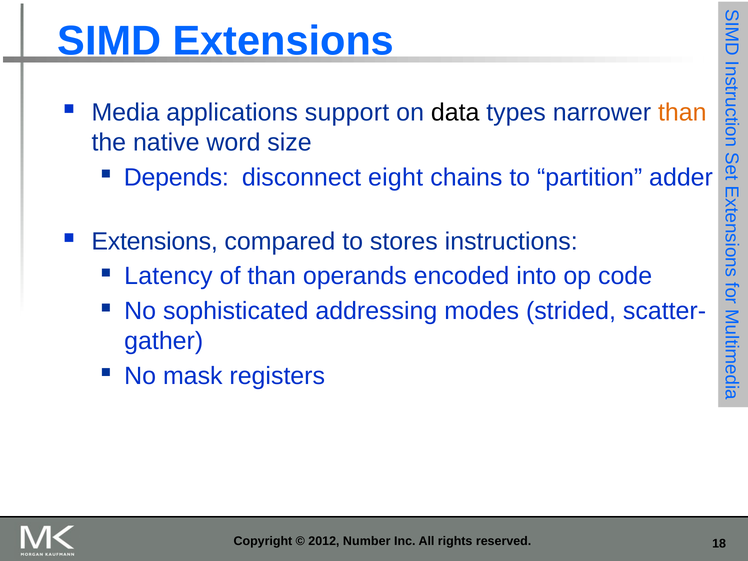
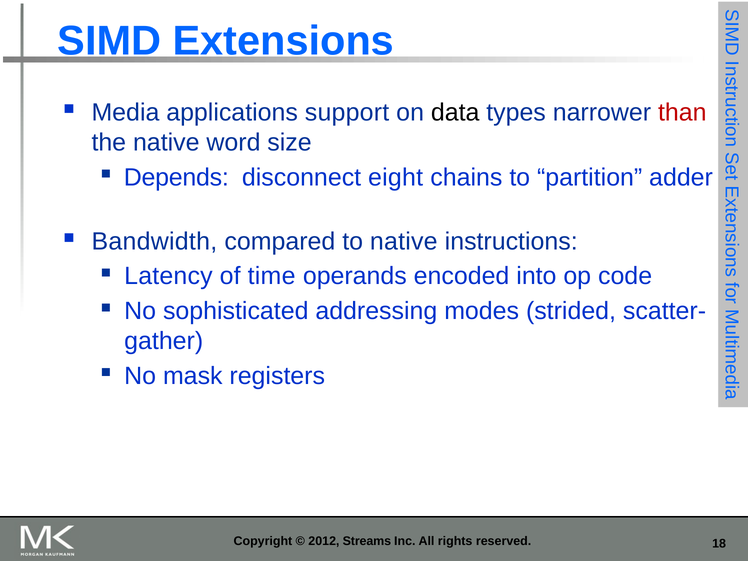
than colour: orange -> red (682, 113)
Extensions: Extensions -> Bandwidth (154, 241)
to stores: stores -> native (404, 241)
of than: than -> time (272, 276)
Number: Number -> Streams (367, 541)
